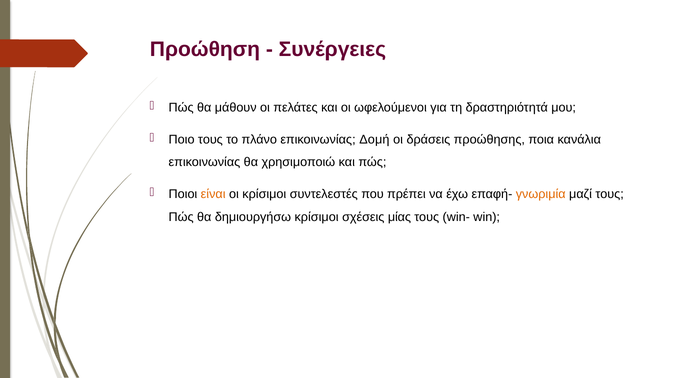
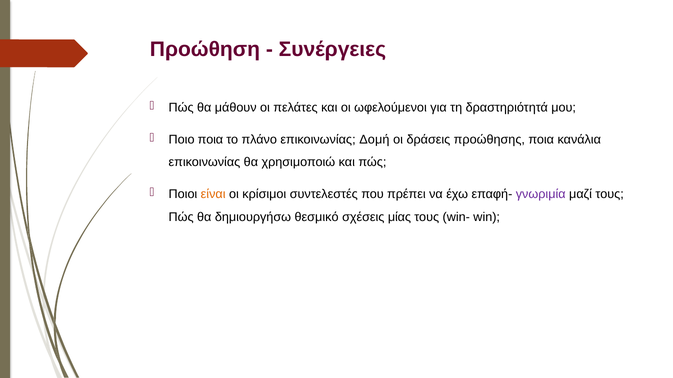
Ποιο τους: τους -> ποια (210, 140)
γνωριμία colour: orange -> purple (541, 195)
δημιουργήσω κρίσιμοι: κρίσιμοι -> θεσμικό (317, 217)
